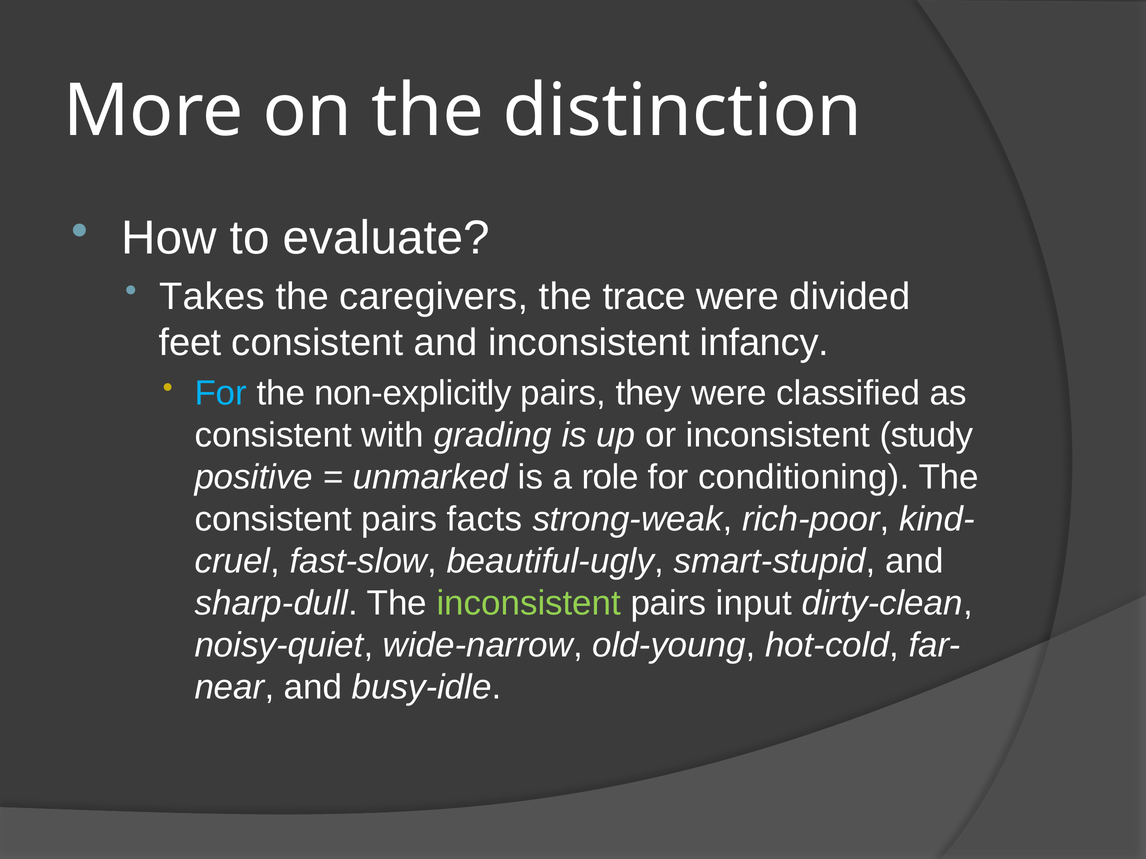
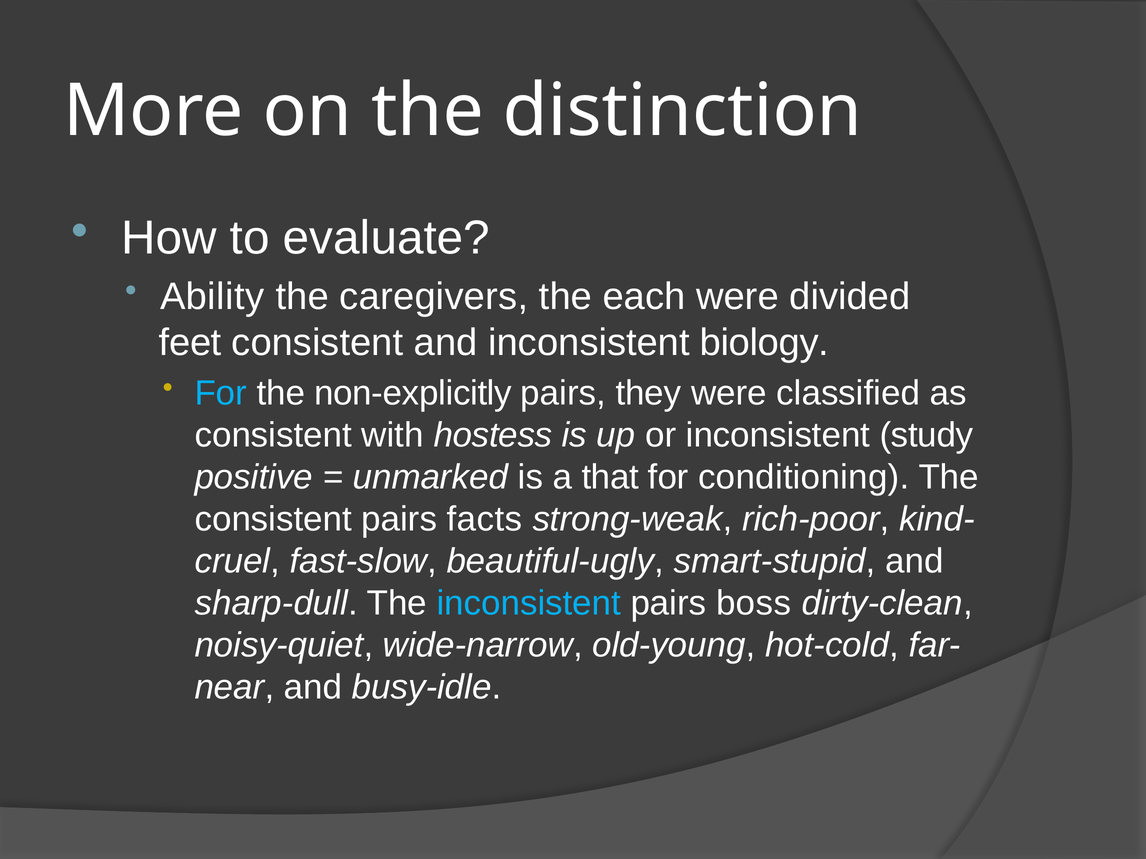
Takes: Takes -> Ability (212, 297)
trace: trace -> each (644, 297)
infancy: infancy -> biology (764, 343)
grading: grading -> hostess (493, 435)
role: role -> that (610, 477)
inconsistent colour: light green -> light blue (529, 603)
input: input -> boss (754, 603)
